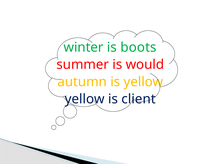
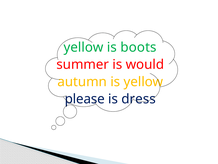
winter: winter -> yellow (84, 47)
yellow: yellow -> please (85, 99)
client: client -> dress (139, 99)
